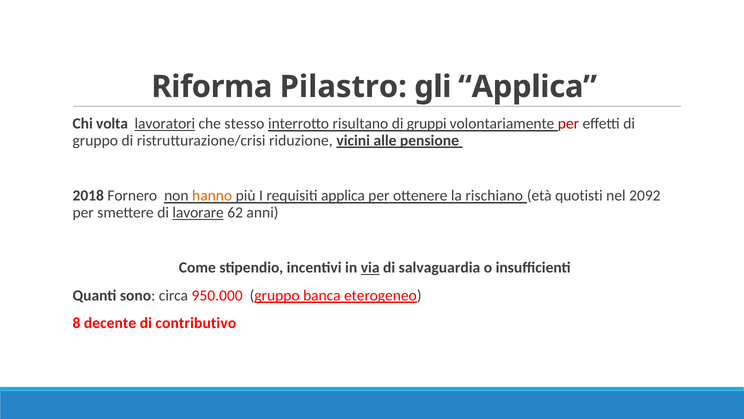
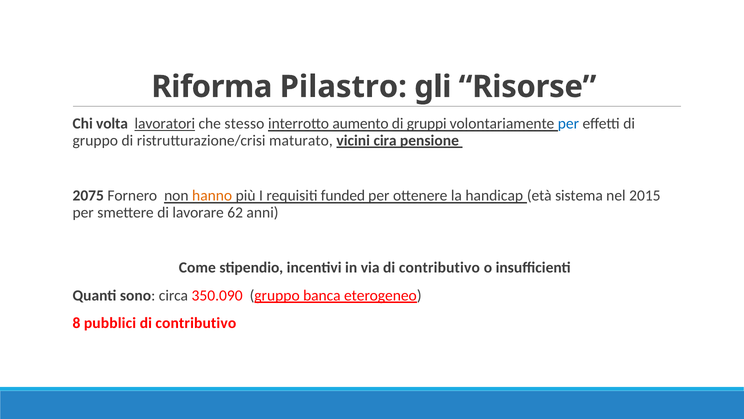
gli Applica: Applica -> Risorse (528, 87)
risultano: risultano -> aumento (361, 124)
per colour: red -> blue (568, 124)
riduzione: riduzione -> maturato (301, 140)
alle: alle -> cira (385, 140)
2018: 2018 -> 2075 (88, 196)
requisiti applica: applica -> funded (343, 196)
rischiano: rischiano -> handicap (494, 196)
quotisti: quotisti -> sistema (579, 196)
2092: 2092 -> 2015 (645, 196)
lavorare underline: present -> none (198, 212)
via underline: present -> none (370, 268)
salvaguardia: salvaguardia -> contributivo (439, 268)
950.000: 950.000 -> 350.090 (217, 295)
decente: decente -> pubblici (110, 323)
